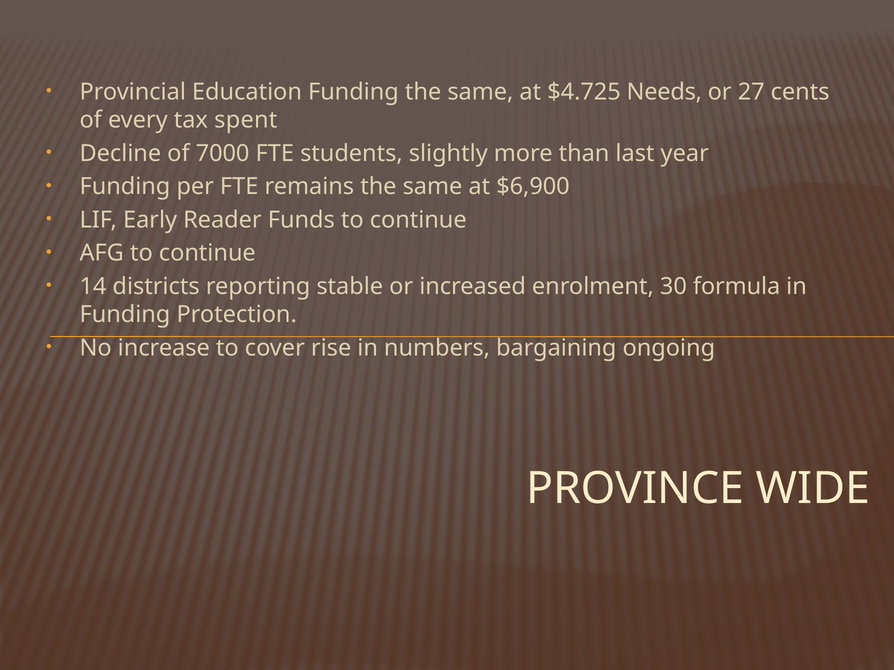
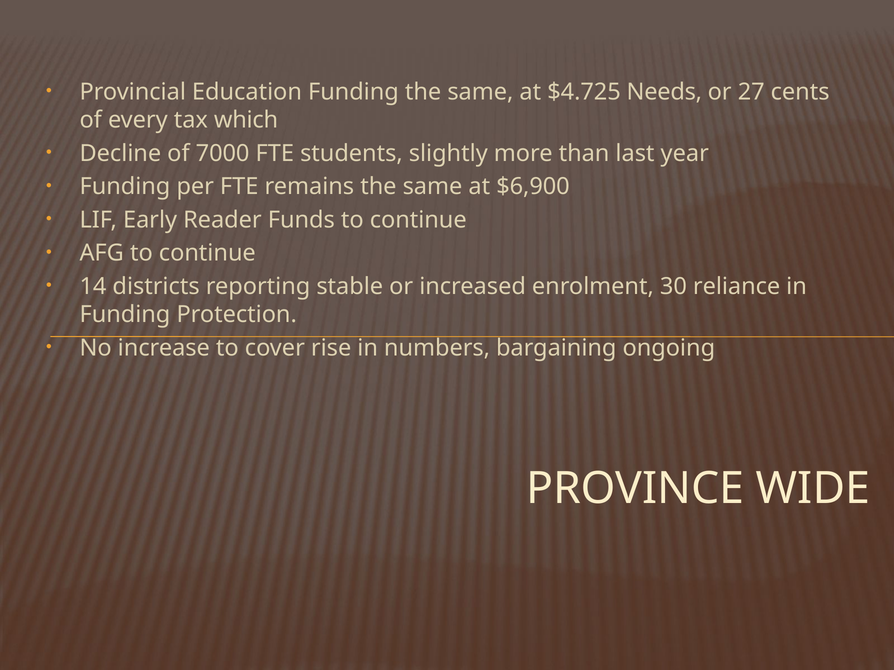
spent: spent -> which (246, 120)
formula: formula -> reliance (737, 287)
